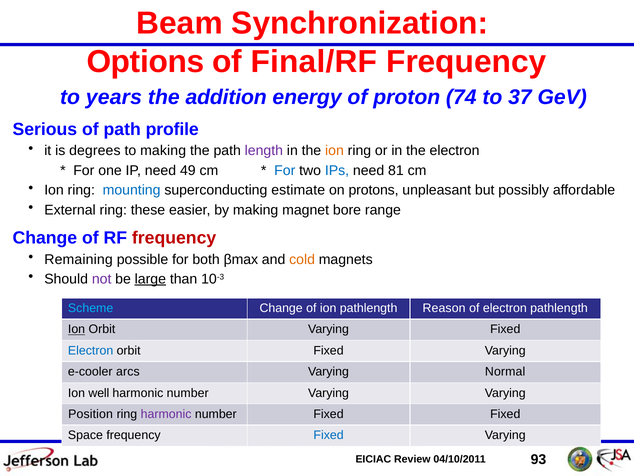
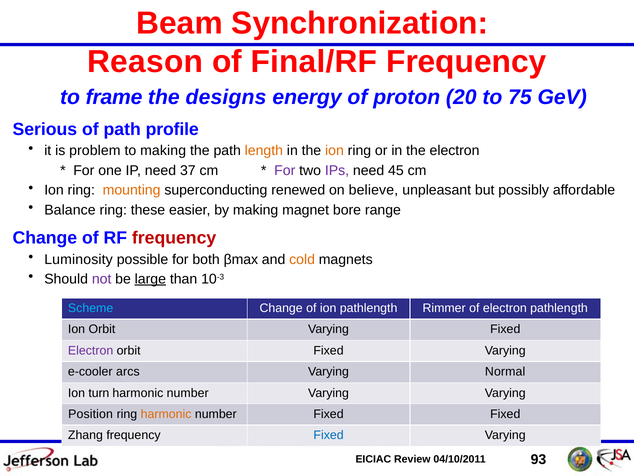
Options: Options -> Reason (145, 62)
years: years -> frame (114, 97)
addition: addition -> designs (226, 97)
74: 74 -> 20 (461, 97)
37: 37 -> 75 (520, 97)
degrees: degrees -> problem (95, 151)
length colour: purple -> orange (264, 151)
49: 49 -> 37 (188, 170)
For colour: blue -> purple (285, 170)
IPs colour: blue -> purple (337, 170)
81: 81 -> 45 (396, 170)
mounting colour: blue -> orange (132, 190)
estimate: estimate -> renewed (298, 190)
protons: protons -> believe (373, 190)
External: External -> Balance (70, 210)
Remaining: Remaining -> Luminosity (79, 259)
Reason: Reason -> Rimmer (444, 308)
Ion underline: present -> none (77, 329)
Electron colour: blue -> purple (91, 350)
well: well -> turn (99, 393)
harmonic colour: purple -> orange (166, 414)
Space: Space -> Zhang (85, 435)
